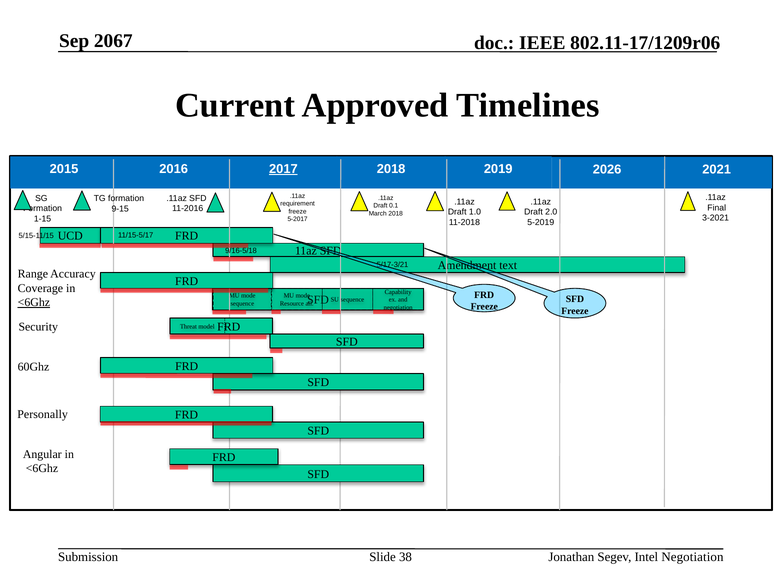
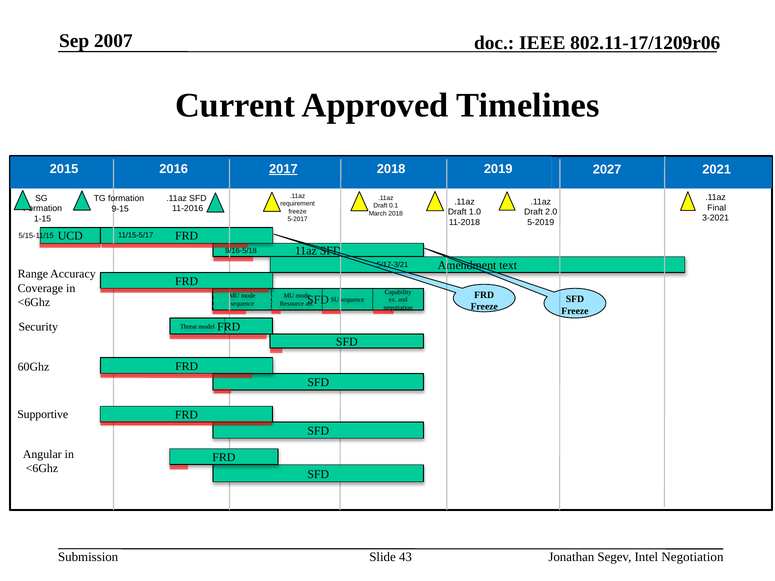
2067: 2067 -> 2007 (113, 41)
2026: 2026 -> 2027 (607, 169)
<6Ghz underline: present -> none (34, 303)
Personally: Personally -> Supportive (43, 414)
38: 38 -> 43 (405, 557)
